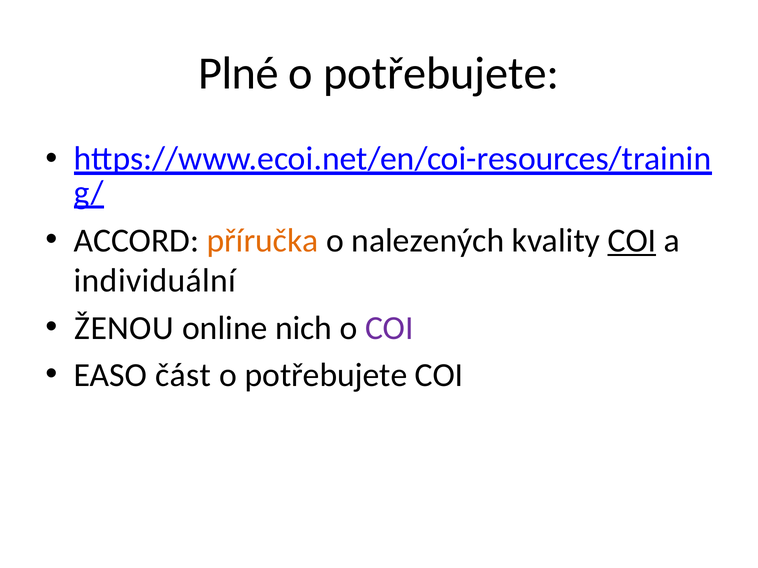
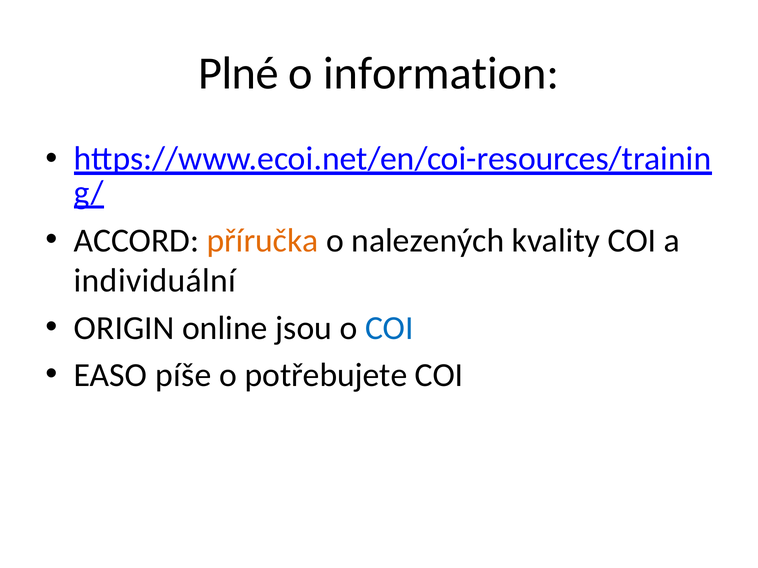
potřebujete: potřebujete -> information (441, 73)
COI underline: present -> none (632, 241)
ŽENOU: ŽENOU -> ORIGIN (124, 328)
nich: nich -> jsou (304, 328)
COI colour: purple -> blue (389, 328)
část: část -> píše (183, 375)
